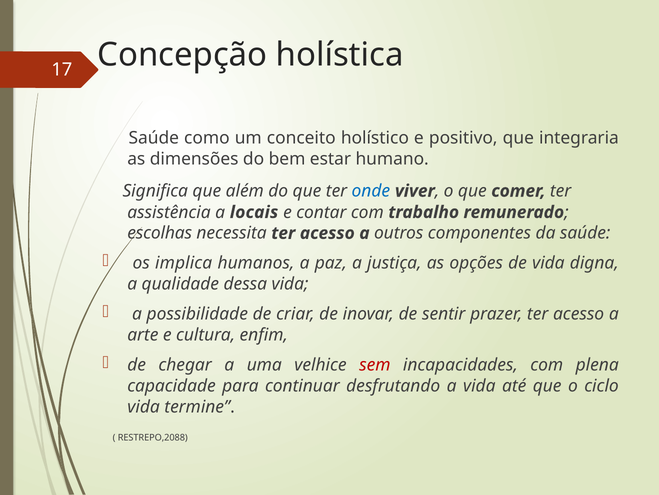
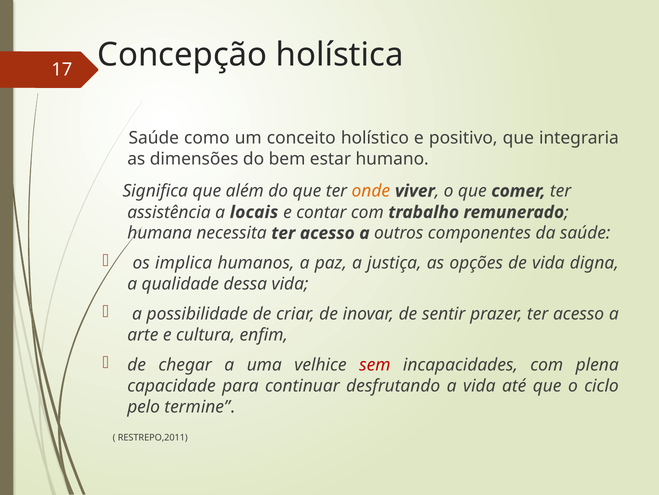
onde colour: blue -> orange (371, 191)
escolhas: escolhas -> humana (160, 233)
vida: vida -> pelo (144, 406)
RESTREPO,2088: RESTREPO,2088 -> RESTREPO,2011 (153, 437)
